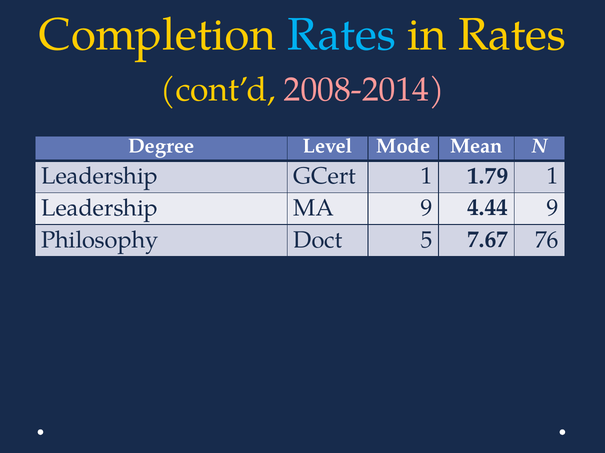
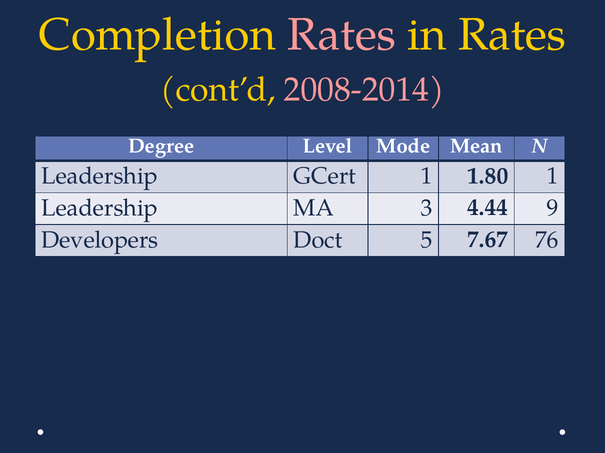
Rates colour: light blue -> pink (342, 35)
1.79: 1.79 -> 1.80 (488, 176)
MA 9: 9 -> 3 (427, 208)
Philosophy: Philosophy -> Developers (100, 240)
